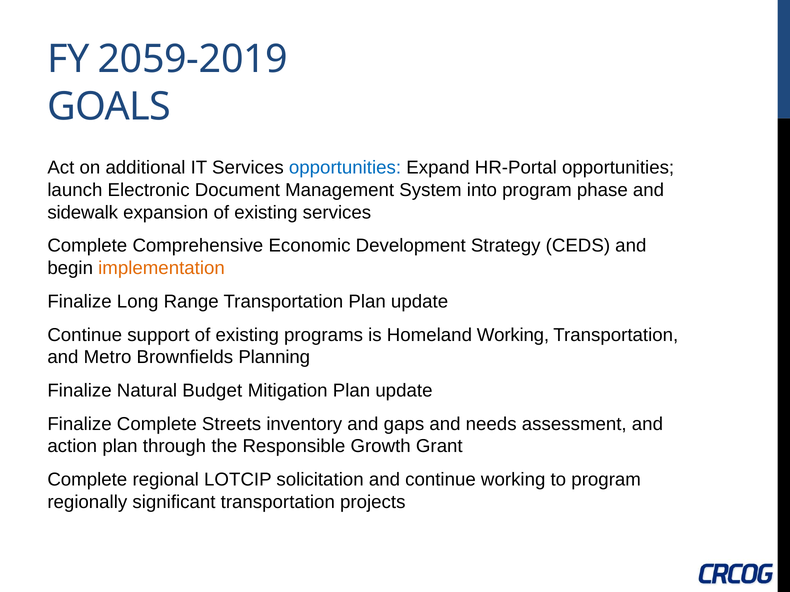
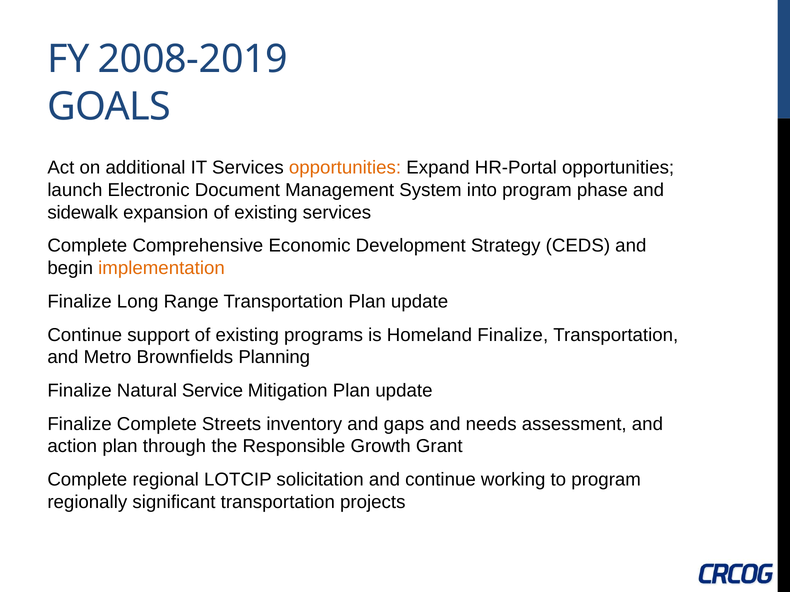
2059-2019: 2059-2019 -> 2008-2019 (193, 59)
opportunities colour: blue -> orange (345, 168)
Homeland Working: Working -> Finalize (513, 335)
Budget: Budget -> Service (212, 391)
